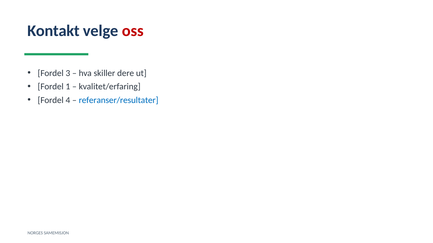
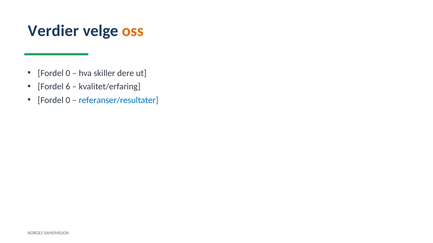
Kontakt: Kontakt -> Verdier (53, 31)
oss colour: red -> orange (133, 31)
3: 3 -> 0 (68, 73)
1: 1 -> 6 (68, 87)
4: 4 -> 0 (68, 100)
